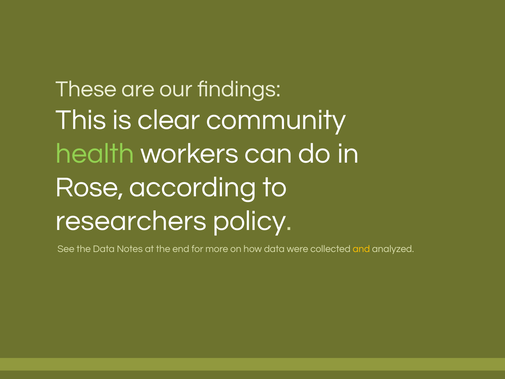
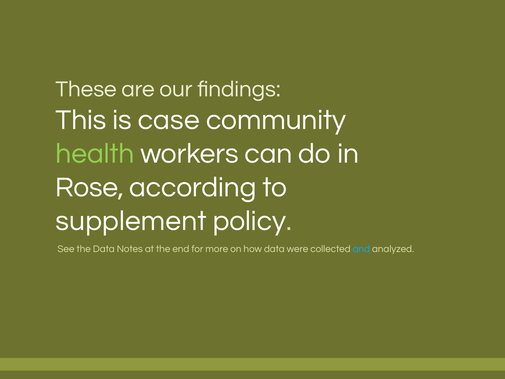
clear: clear -> case (169, 120)
researchers: researchers -> supplement (131, 221)
and colour: yellow -> light blue (361, 249)
